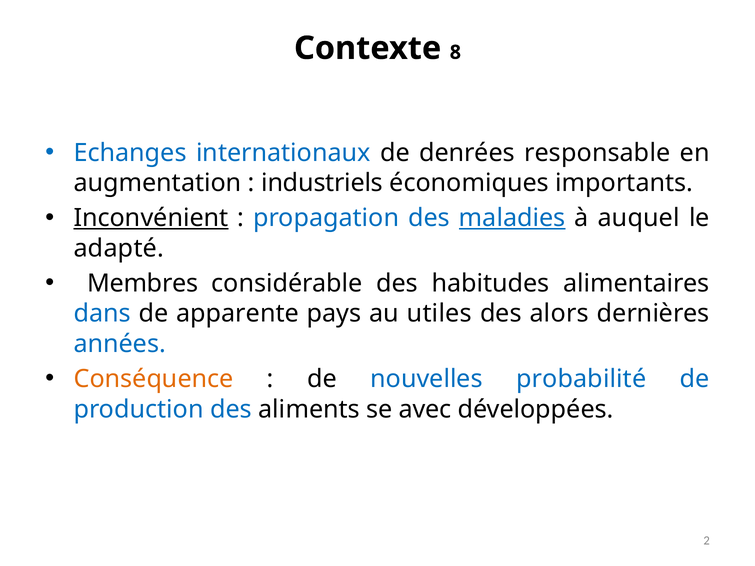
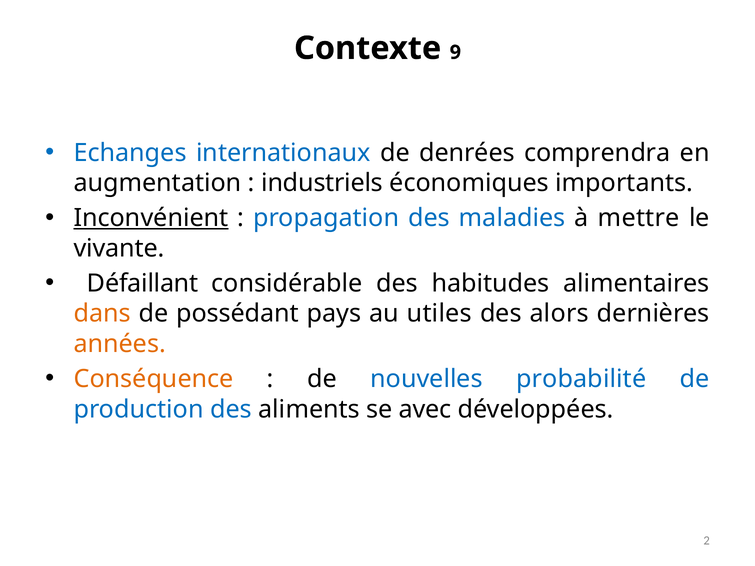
8: 8 -> 9 (455, 52)
responsable: responsable -> comprendra (597, 153)
maladies underline: present -> none (512, 218)
auquel: auquel -> mettre (639, 218)
adapté: adapté -> vivante (119, 248)
Membres: Membres -> Défaillant (143, 284)
dans colour: blue -> orange (102, 314)
apparente: apparente -> possédant (238, 314)
années colour: blue -> orange (120, 344)
